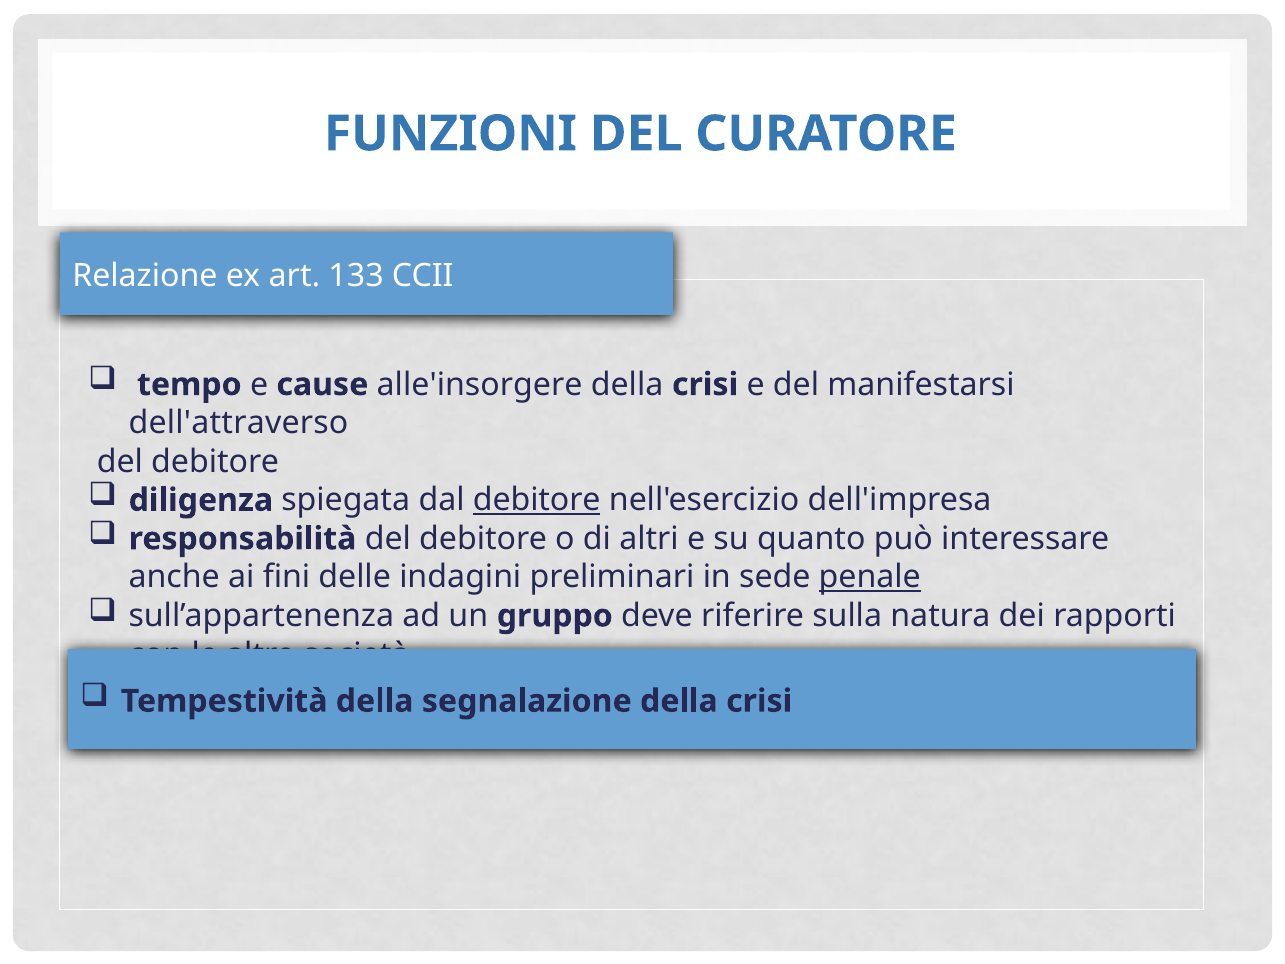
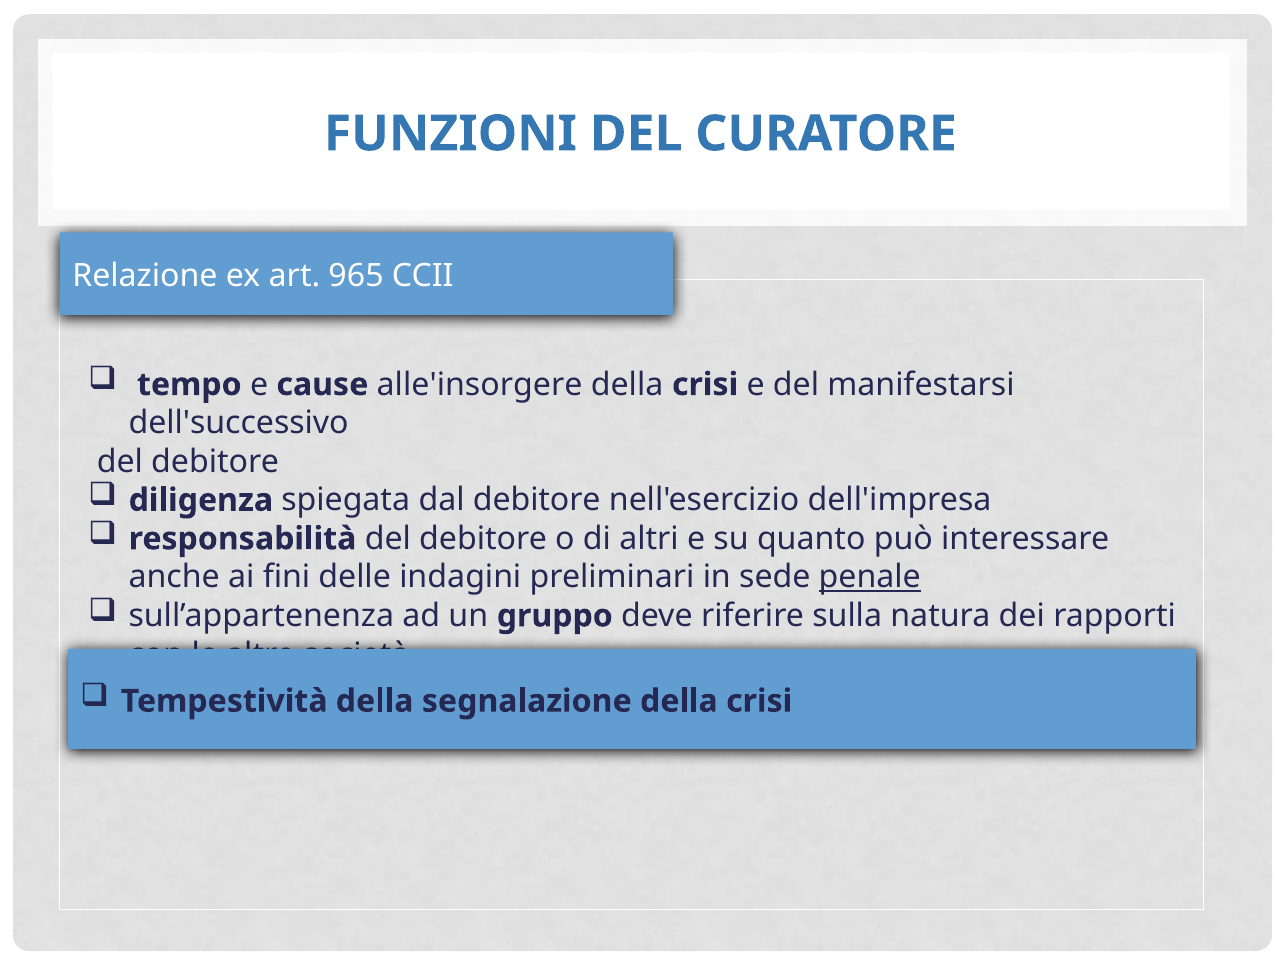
133: 133 -> 965 (356, 276)
dell'attraverso: dell'attraverso -> dell'successivo (239, 423)
debitore underline: present -> none (537, 500)
